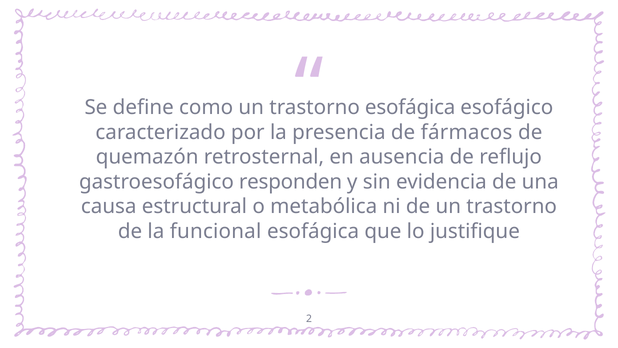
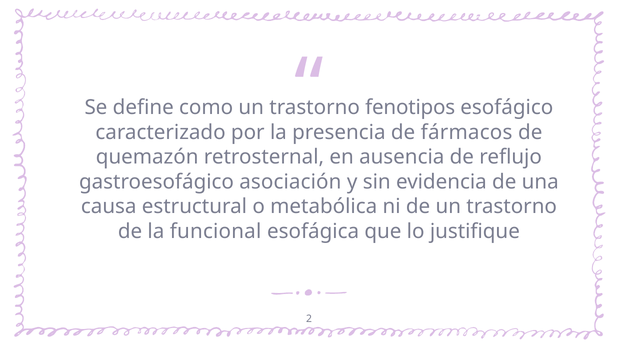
trastorno esofágica: esofágica -> fenotipos (410, 108)
responden: responden -> asociación (290, 182)
